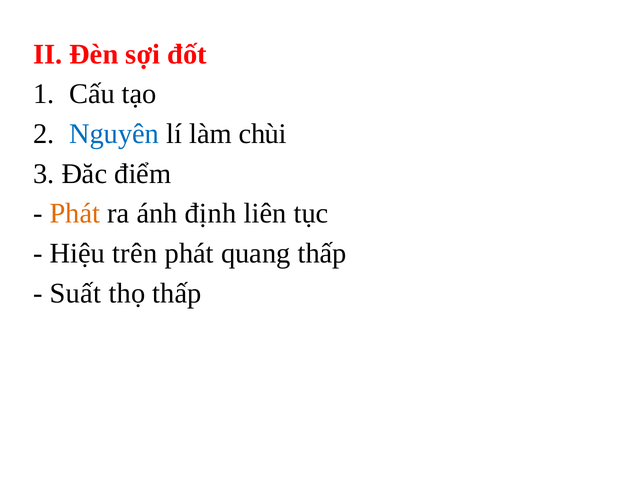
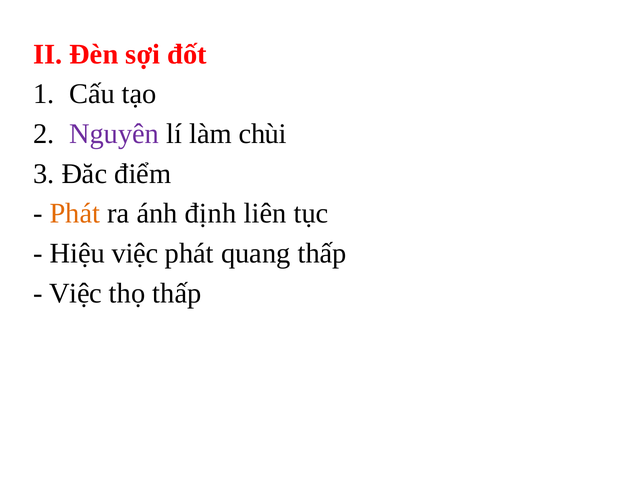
Nguyên colour: blue -> purple (114, 134)
Hiệu trên: trên -> việc (135, 253)
Suất: Suất -> Việc (76, 293)
